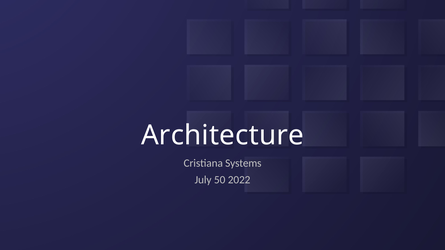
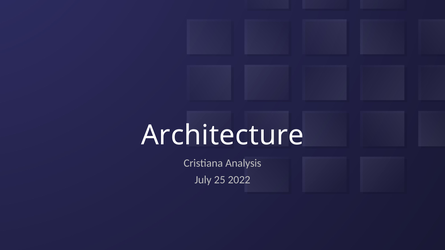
Systems: Systems -> Analysis (243, 163)
50: 50 -> 25 (220, 180)
